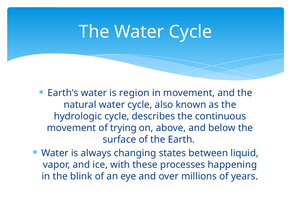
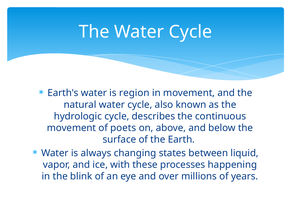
trying: trying -> poets (123, 128)
